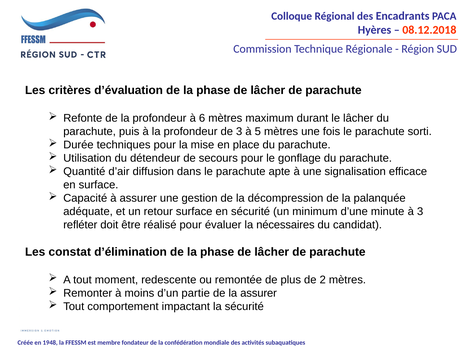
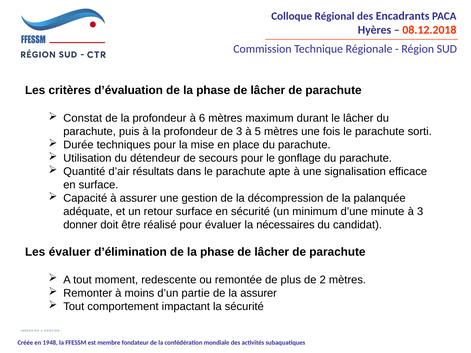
Refonte: Refonte -> Constat (83, 118)
diffusion: diffusion -> résultats (153, 172)
refléter: refléter -> donner (80, 225)
Les constat: constat -> évaluer (70, 252)
